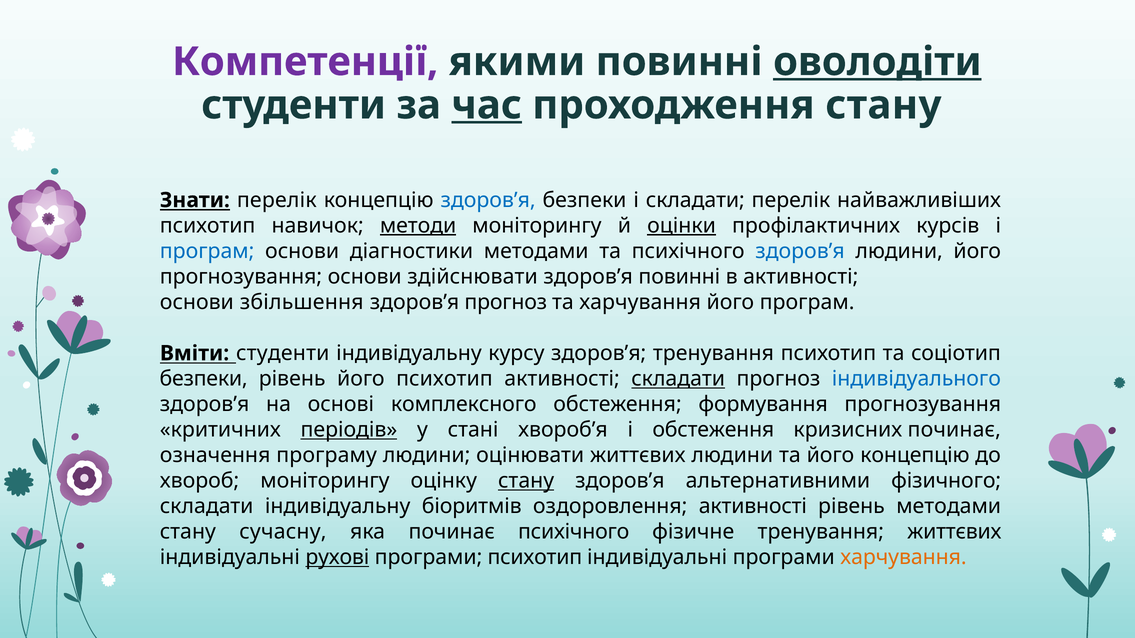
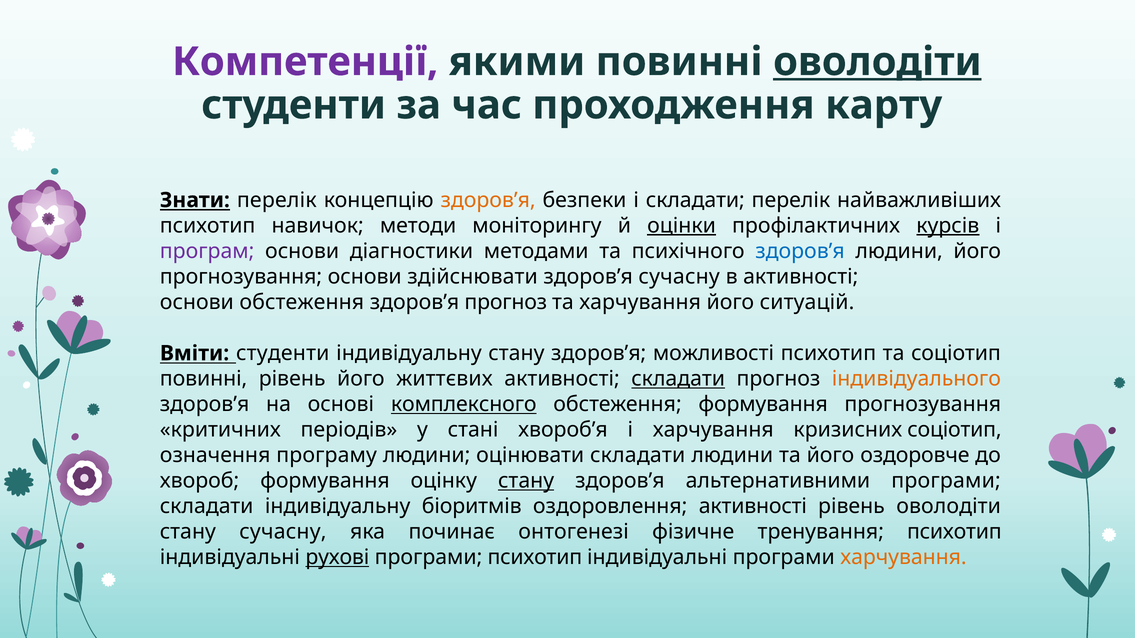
час underline: present -> none (487, 105)
проходження стану: стану -> карту (884, 105)
здоров’я colour: blue -> orange (488, 200)
методи underline: present -> none (418, 226)
курсів underline: none -> present (948, 226)
програм colour: blue -> purple (207, 251)
здоров’я повинні: повинні -> сучасну (679, 277)
основи збільшення: збільшення -> обстеження (302, 302)
його програм: програм -> ситуацій (807, 302)
індивідуальну курсу: курсу -> стану (516, 353)
здоров’я тренування: тренування -> можливості (713, 353)
безпеки: безпеки -> повинні (204, 379)
його психотип: психотип -> життєвих (444, 379)
індивідуального colour: blue -> orange (916, 379)
комплексного underline: none -> present (464, 405)
періодів underline: present -> none (349, 430)
і обстеження: обстеження -> харчування (713, 430)
кризисних починає: починає -> соціотип (954, 430)
оцінювати життєвих: життєвих -> складати (638, 456)
його концепцію: концепцію -> оздоровче (915, 456)
хвороб моніторингу: моніторингу -> формування (325, 481)
альтернативними фізичного: фізичного -> програми (946, 481)
рівень методами: методами -> оволодіти (949, 507)
починає психічного: психічного -> онтогенезі (574, 532)
тренування життєвих: життєвих -> психотип (954, 532)
